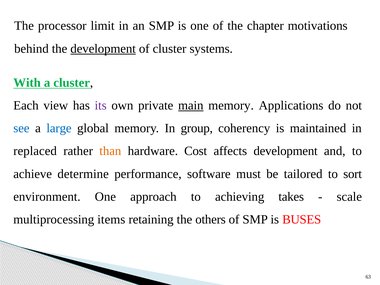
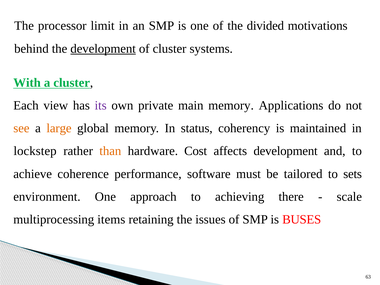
chapter: chapter -> divided (265, 26)
main underline: present -> none (191, 105)
see colour: blue -> orange (21, 128)
large colour: blue -> orange (59, 128)
group: group -> status (197, 128)
replaced: replaced -> lockstep (35, 151)
determine: determine -> coherence (83, 174)
sort: sort -> sets (353, 174)
takes: takes -> there (291, 197)
others: others -> issues (210, 219)
